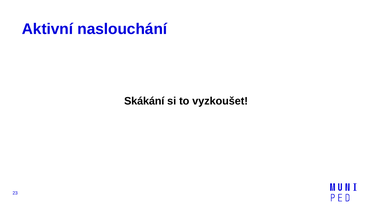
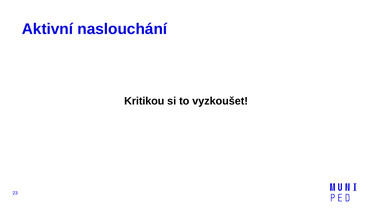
Skákání: Skákání -> Kritikou (144, 101)
